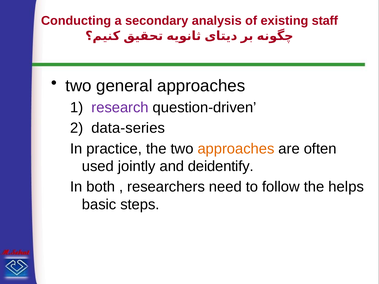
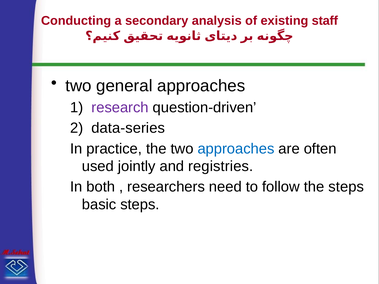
approaches colour: orange -> blue (236, 149)
deidentify: deidentify -> registries (221, 166)
the helps: helps -> steps (346, 187)
